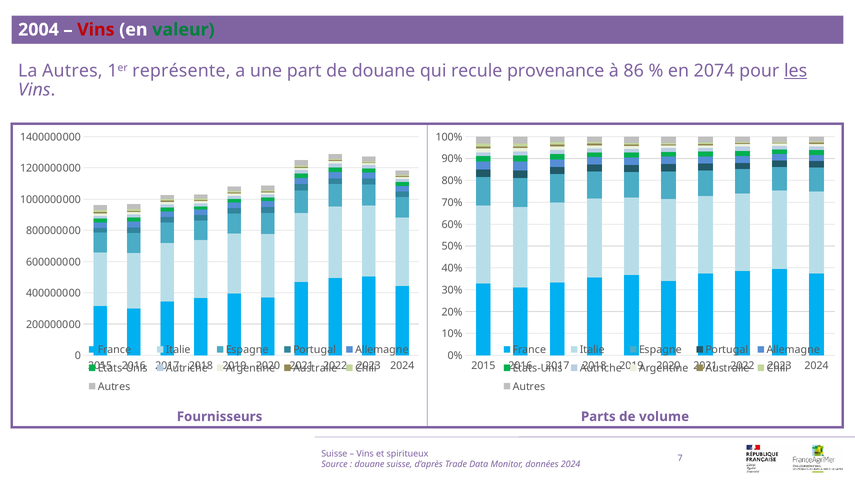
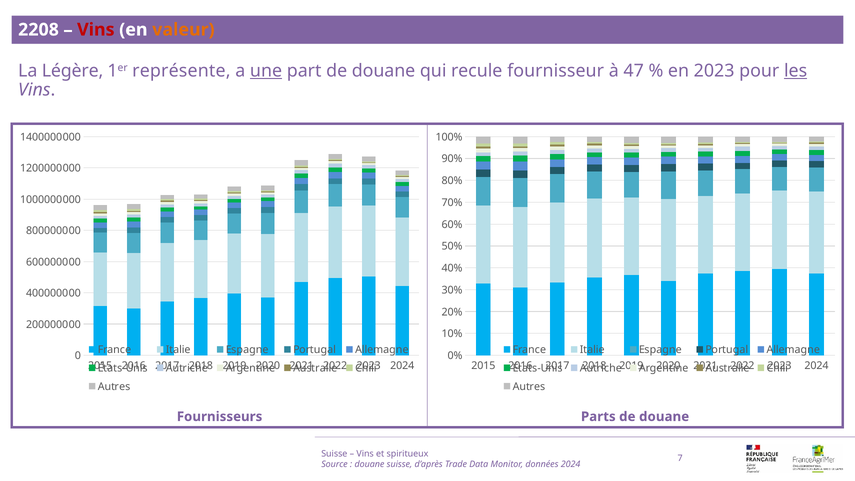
2004: 2004 -> 2208 (38, 30)
valeur colour: green -> orange (183, 30)
La Autres: Autres -> Légère (73, 71)
une underline: none -> present (266, 71)
provenance: provenance -> fournisseur (556, 71)
86: 86 -> 47 (634, 71)
en 2074: 2074 -> 2023 (714, 71)
volume: volume -> douane (664, 417)
